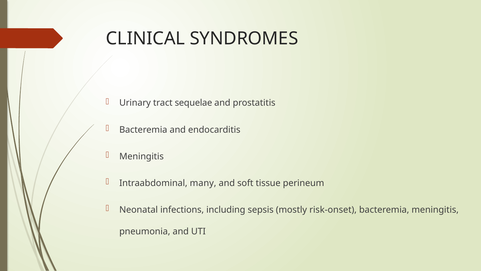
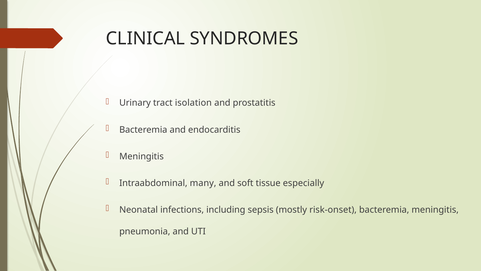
sequelae: sequelae -> isolation (193, 103)
perineum: perineum -> especially (304, 183)
